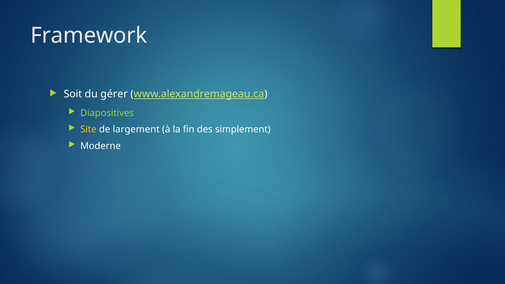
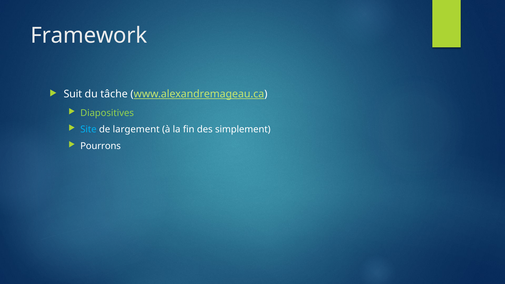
Soit: Soit -> Suit (73, 94)
gérer: gérer -> tâche (114, 94)
Site colour: yellow -> light blue (88, 130)
Moderne: Moderne -> Pourrons (101, 146)
